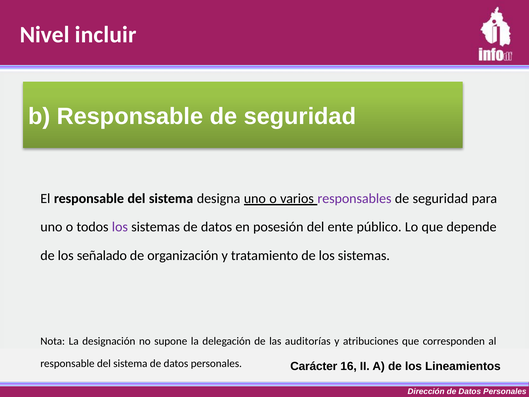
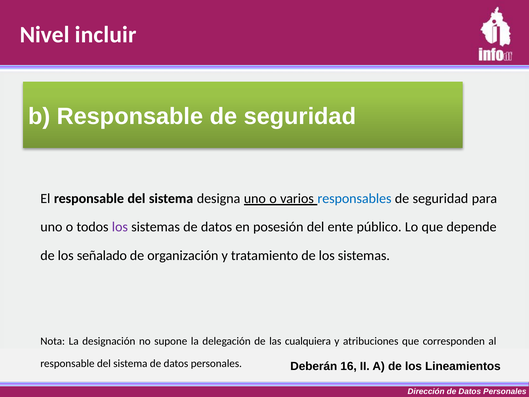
responsables colour: purple -> blue (354, 198)
auditorías: auditorías -> cualquiera (308, 341)
Carácter: Carácter -> Deberán (314, 366)
